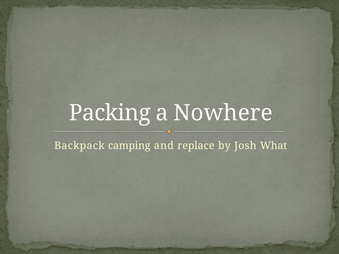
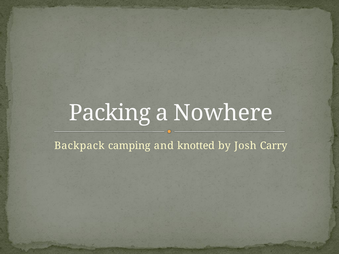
replace: replace -> knotted (196, 146)
What: What -> Carry (274, 146)
